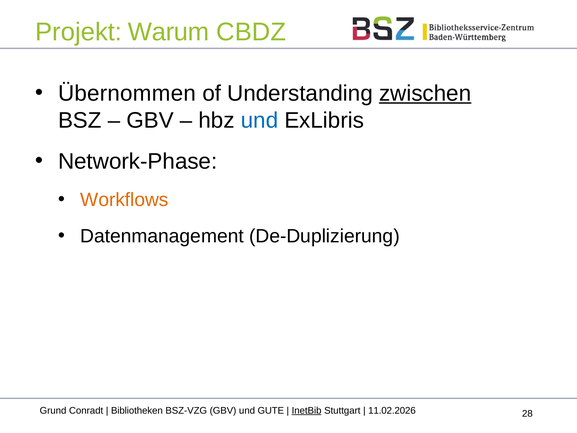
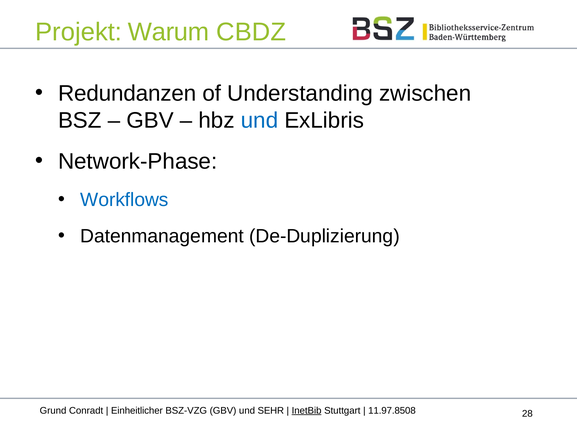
Übernommen: Übernommen -> Redundanzen (127, 93)
zwischen underline: present -> none (425, 93)
Workflows colour: orange -> blue (124, 200)
Bibliotheken: Bibliotheken -> Einheitlicher (137, 410)
GUTE: GUTE -> SEHR (271, 410)
11.02.2026: 11.02.2026 -> 11.97.8508 (392, 410)
